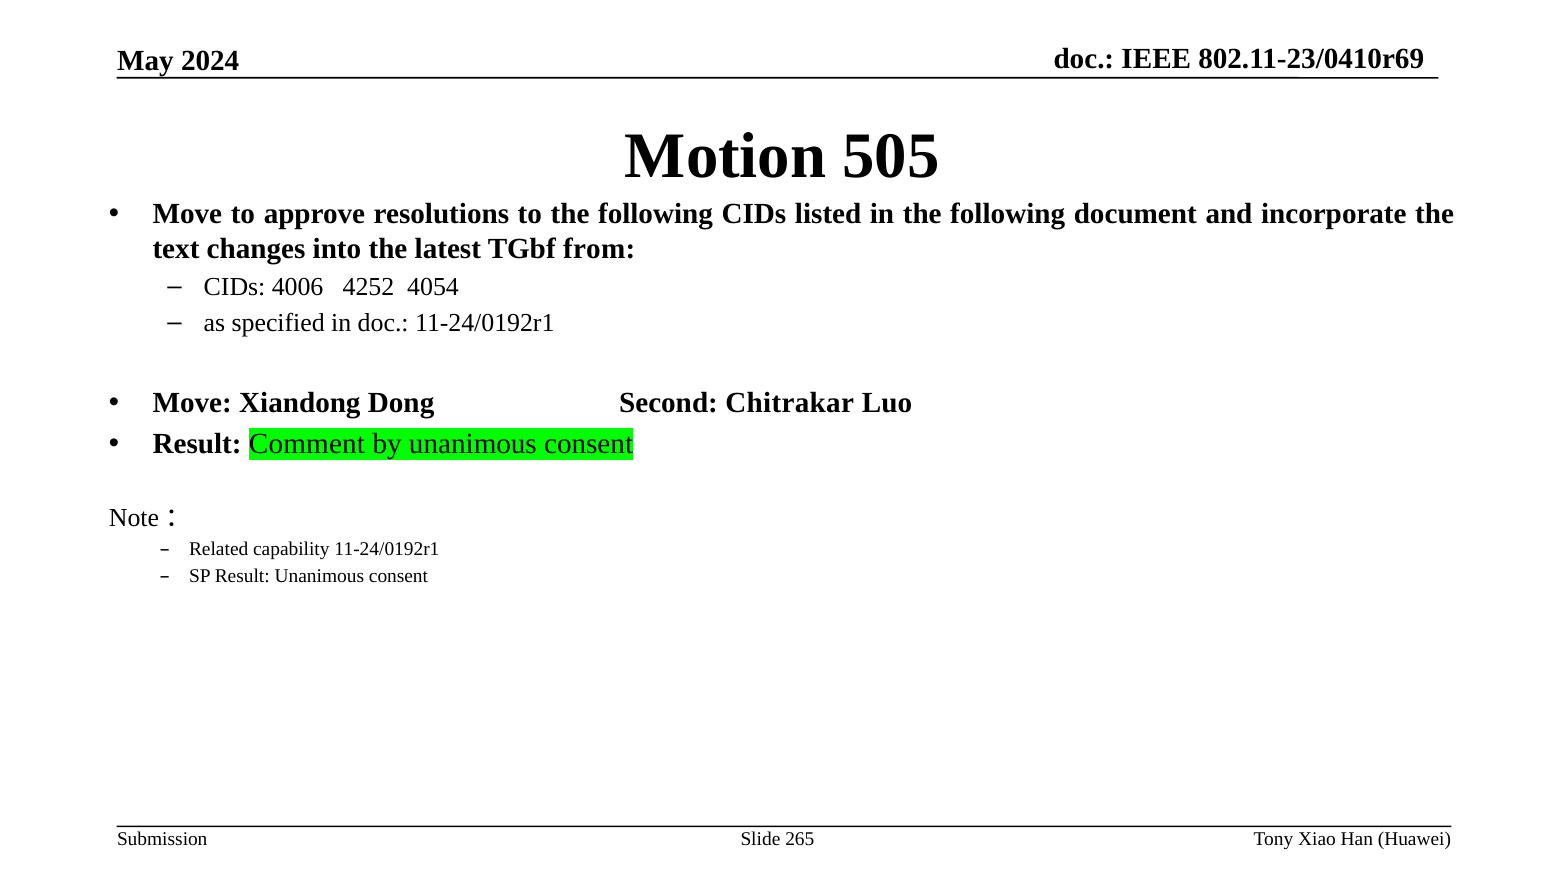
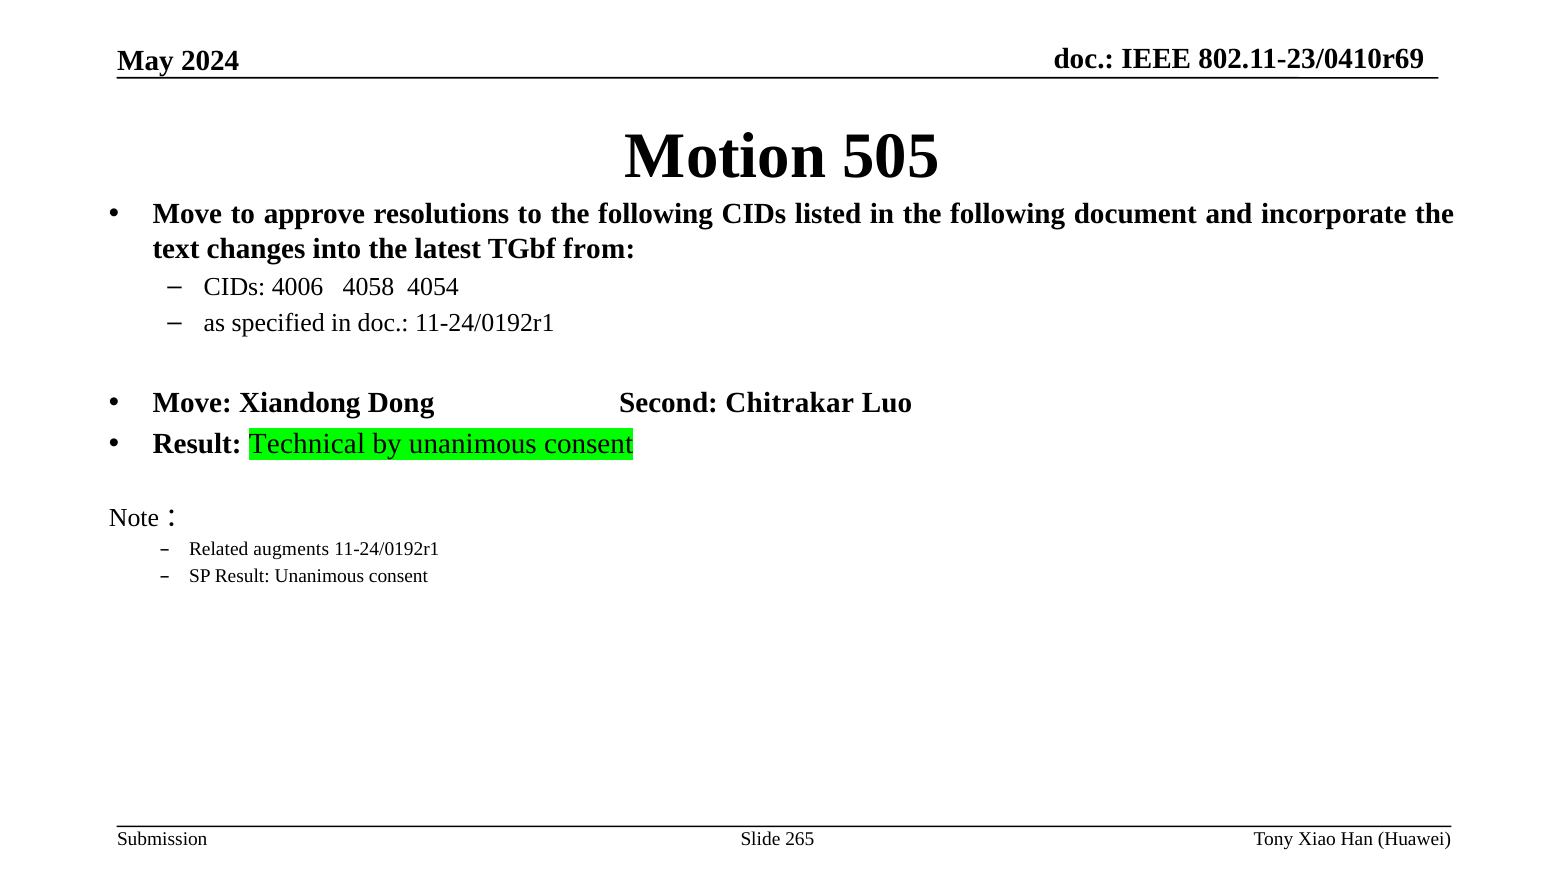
4252: 4252 -> 4058 (369, 287)
Comment: Comment -> Technical (307, 444)
capability: capability -> augments (291, 549)
